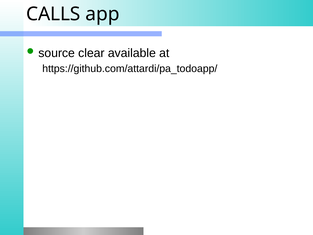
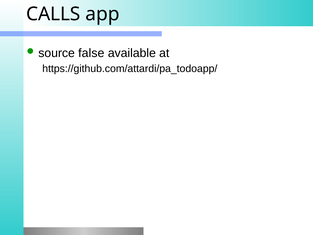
clear: clear -> false (91, 53)
